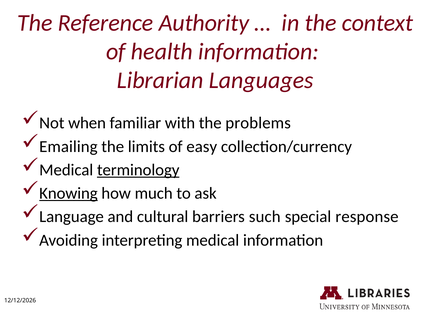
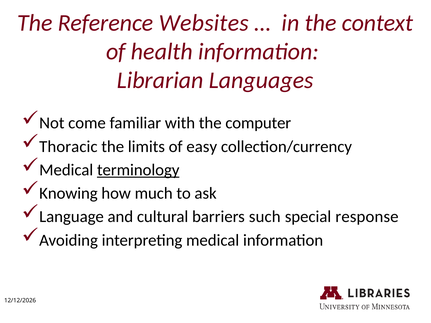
Authority: Authority -> Websites (204, 23)
when: when -> come (87, 123)
problems: problems -> computer (258, 123)
Emailing: Emailing -> Thoracic (68, 147)
Knowing underline: present -> none (68, 193)
